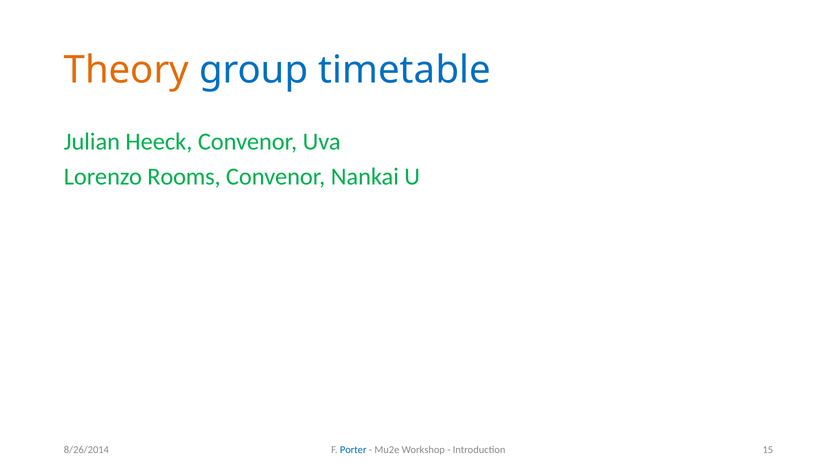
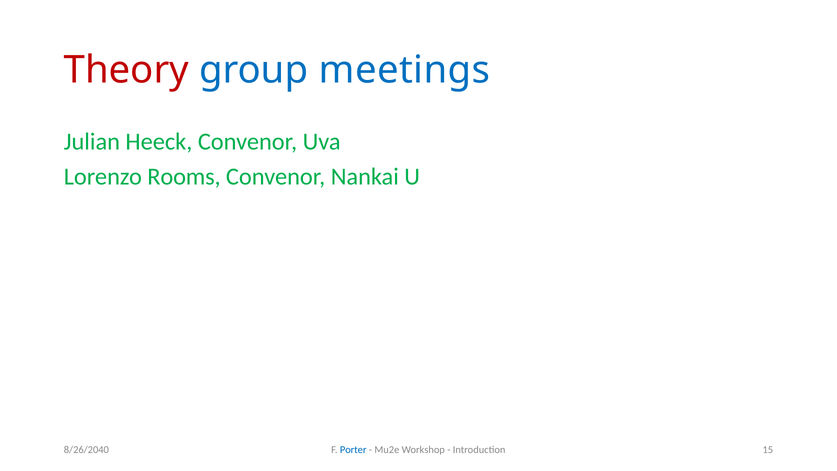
Theory colour: orange -> red (126, 70)
timetable: timetable -> meetings (404, 70)
8/26/2014: 8/26/2014 -> 8/26/2040 (86, 450)
